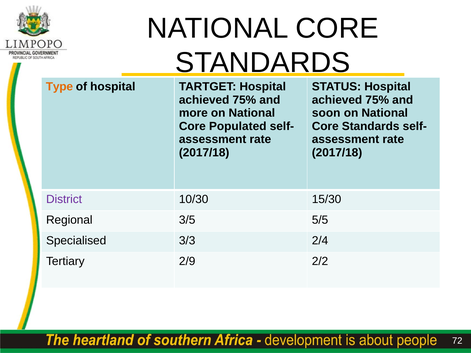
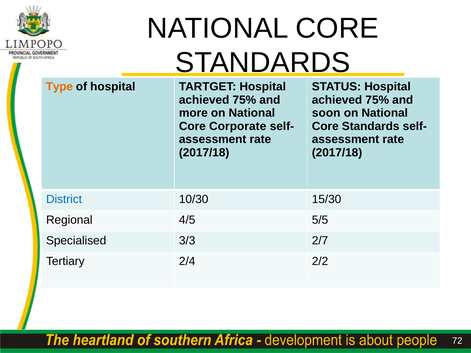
Populated: Populated -> Corporate (238, 126)
District colour: purple -> blue (64, 199)
3/5: 3/5 -> 4/5 (187, 220)
2/4: 2/4 -> 2/7 (320, 241)
2/9: 2/9 -> 2/4 (187, 262)
